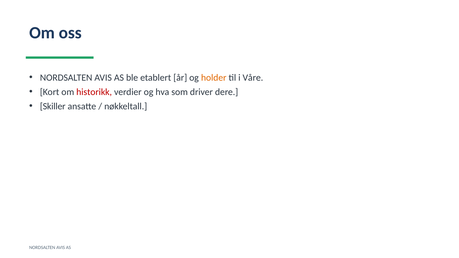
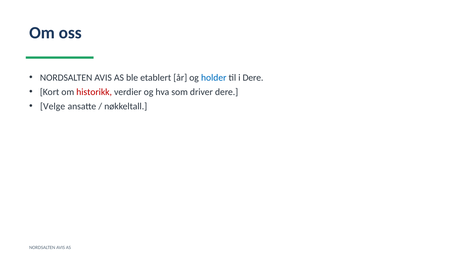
holder colour: orange -> blue (214, 78)
i Våre: Våre -> Dere (253, 78)
Skiller: Skiller -> Velge (53, 106)
